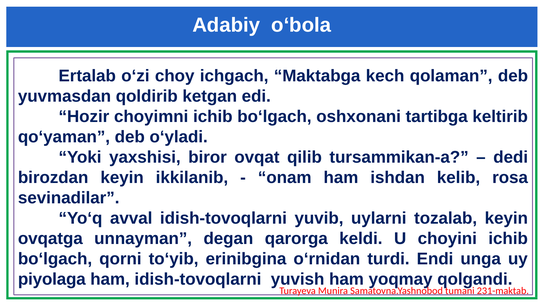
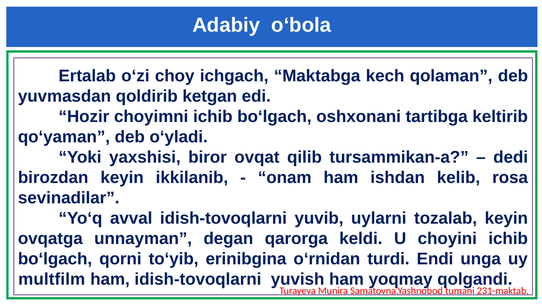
piyolaga: piyolaga -> multfilm (52, 279)
